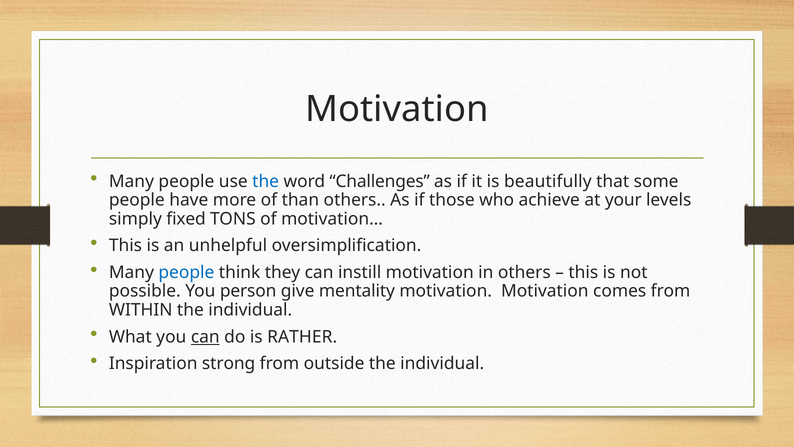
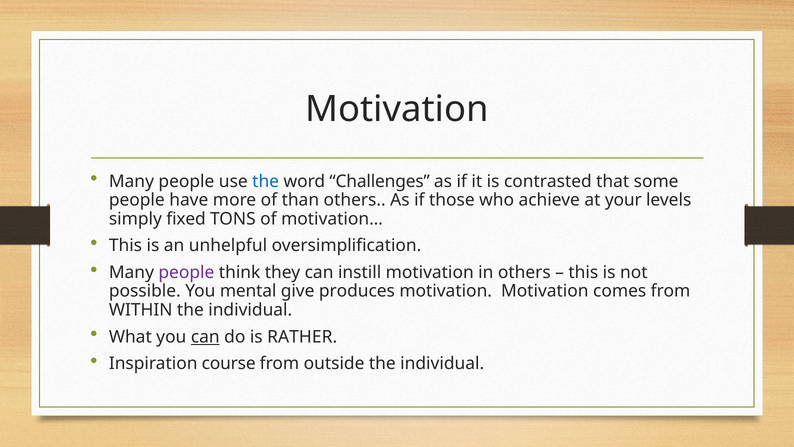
beautifully: beautifully -> contrasted (548, 181)
people colour: blue -> purple (186, 272)
person: person -> mental (248, 291)
mentality: mentality -> produces (357, 291)
strong: strong -> course (229, 363)
